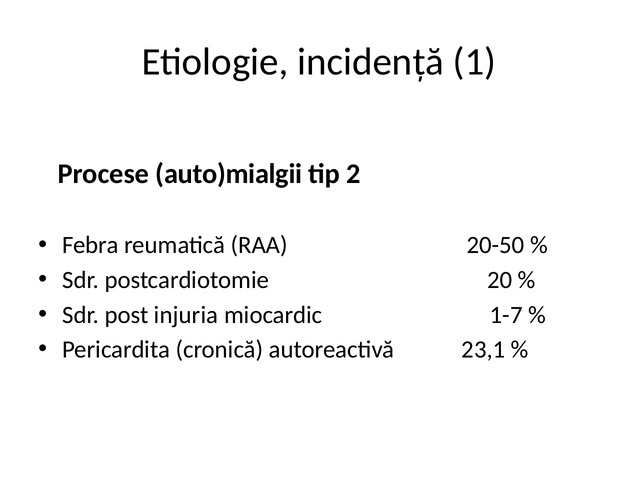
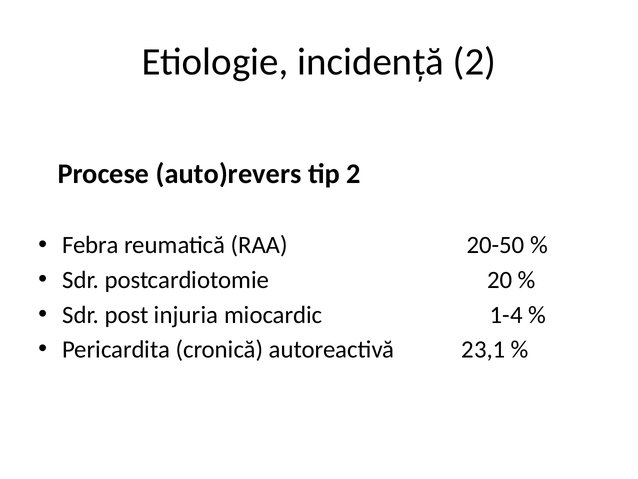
incidență 1: 1 -> 2 (474, 62)
auto)mialgii: auto)mialgii -> auto)revers (229, 174)
1-7: 1-7 -> 1-4 (506, 314)
